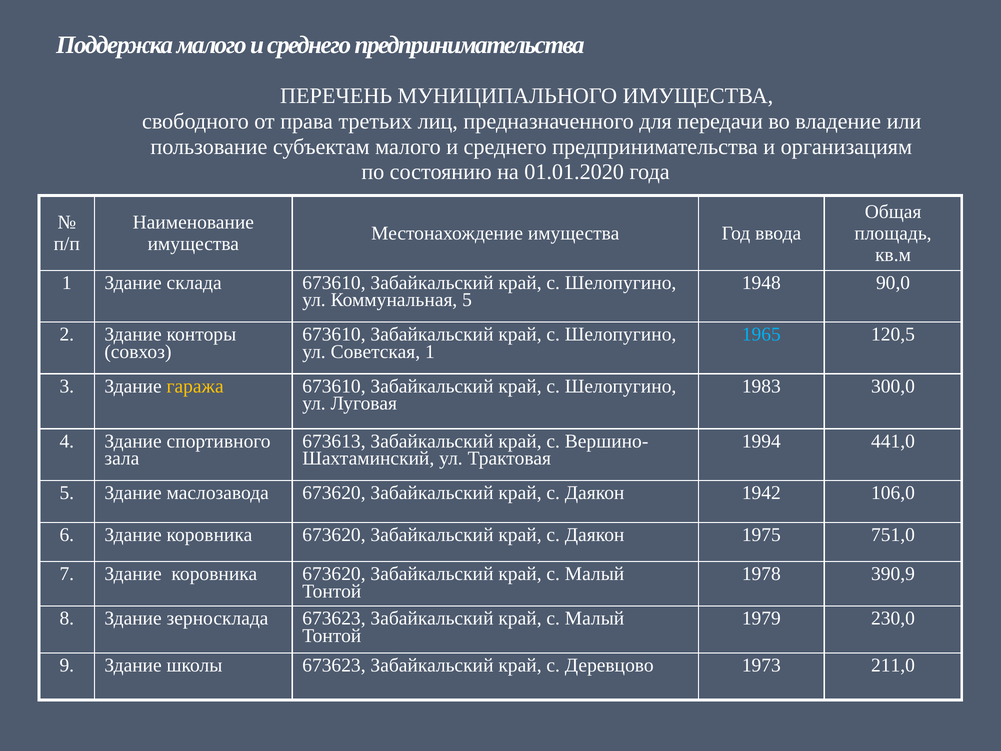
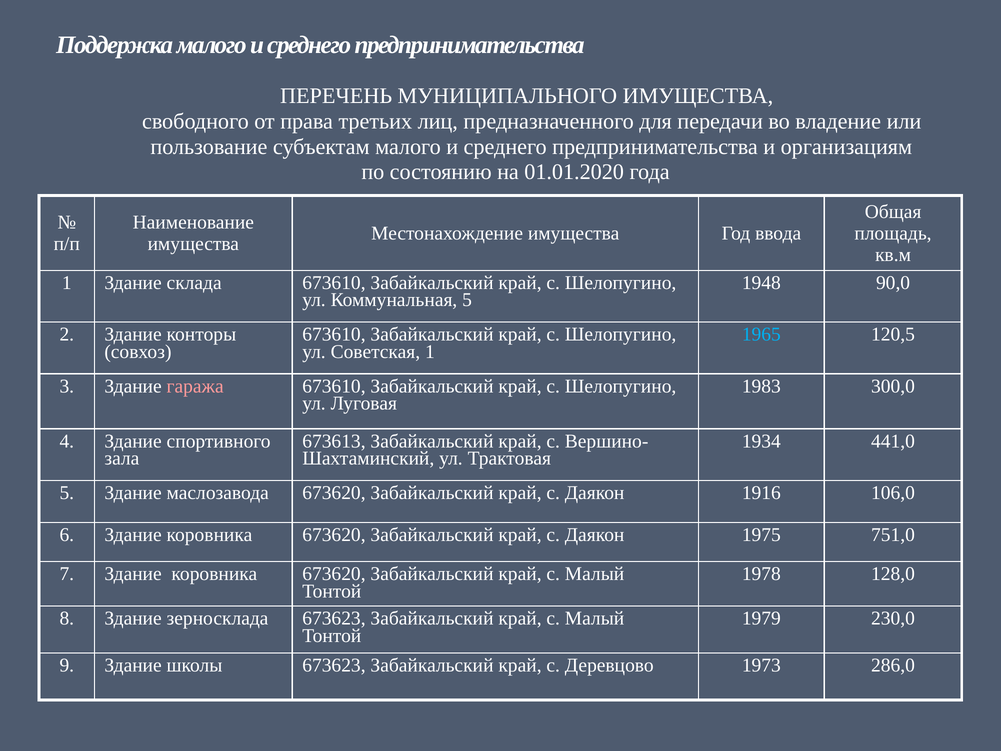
гаража colour: yellow -> pink (195, 386)
1994: 1994 -> 1934 (761, 441)
1942: 1942 -> 1916 (761, 493)
390,9: 390,9 -> 128,0 (893, 574)
211,0: 211,0 -> 286,0 (893, 665)
